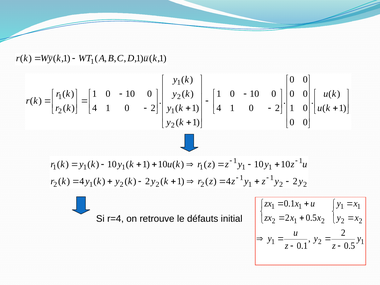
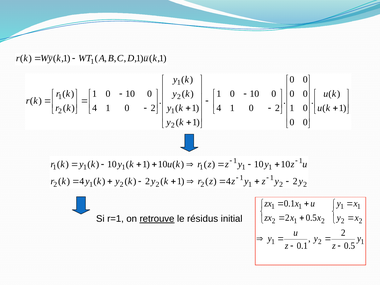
r=4: r=4 -> r=1 (115, 219)
retrouve underline: none -> present (157, 219)
défauts: défauts -> résidus (203, 219)
